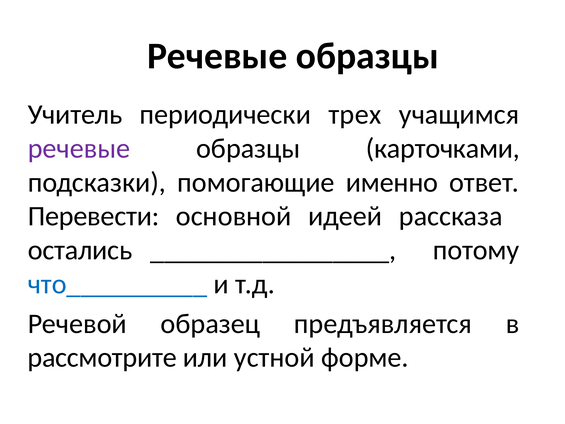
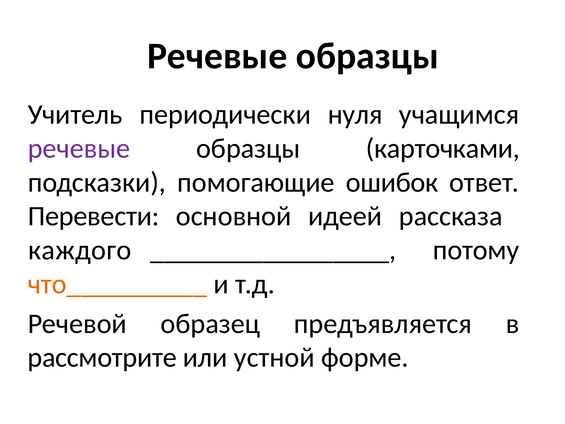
трех: трех -> нуля (355, 114)
именно: именно -> ошибок (392, 182)
остались: остались -> каждого (80, 250)
что__________ colour: blue -> orange (117, 284)
